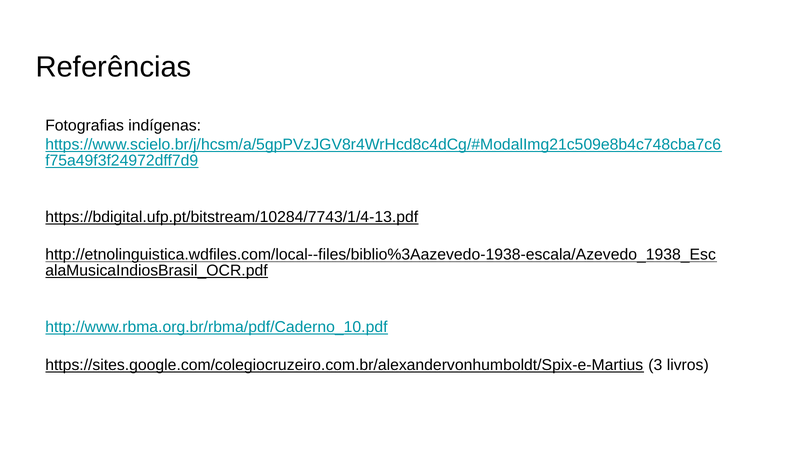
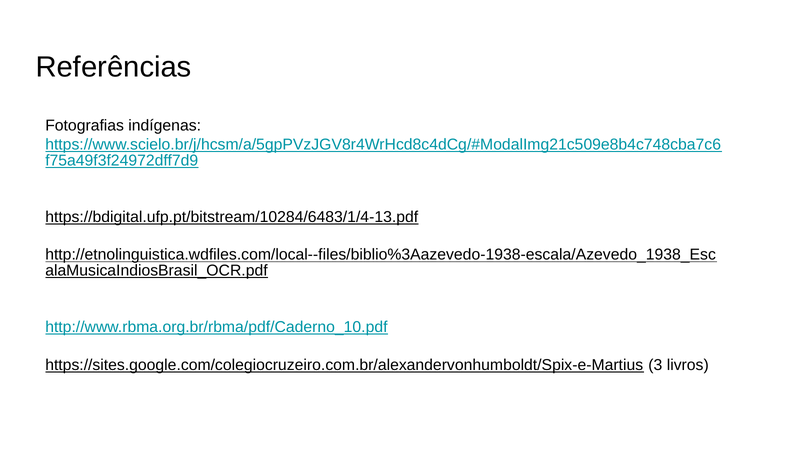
https://bdigital.ufp.pt/bitstream/10284/7743/1/4-13.pdf: https://bdigital.ufp.pt/bitstream/10284/7743/1/4-13.pdf -> https://bdigital.ufp.pt/bitstream/10284/6483/1/4-13.pdf (232, 217)
